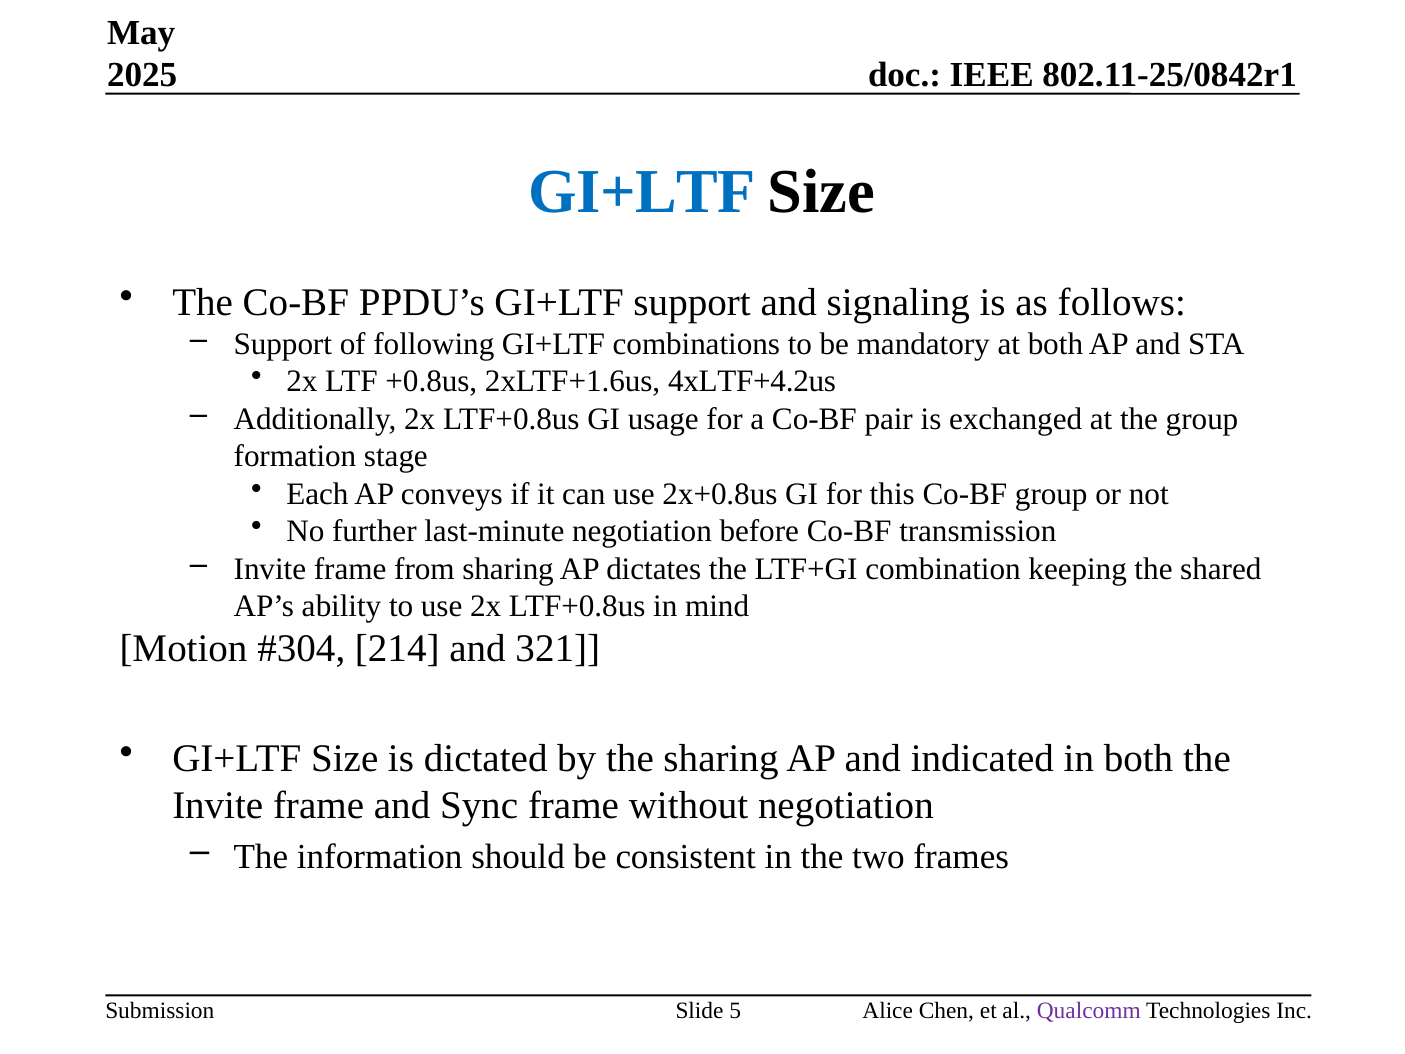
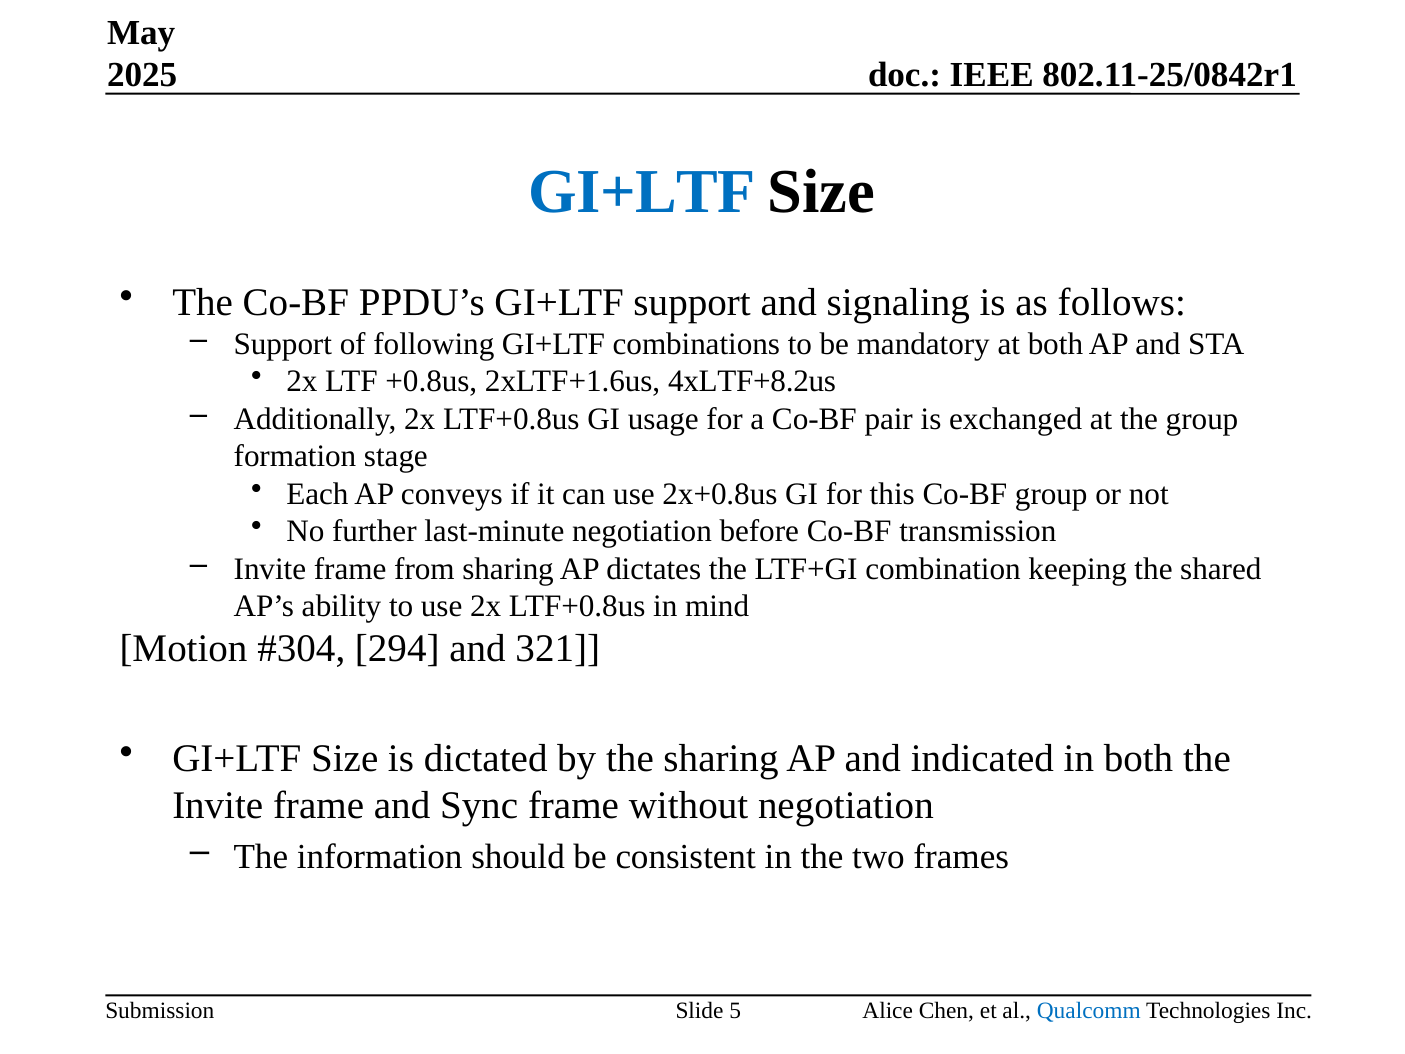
4xLTF+4.2us: 4xLTF+4.2us -> 4xLTF+8.2us (752, 382)
214: 214 -> 294 (397, 649)
Qualcomm colour: purple -> blue (1089, 1011)
